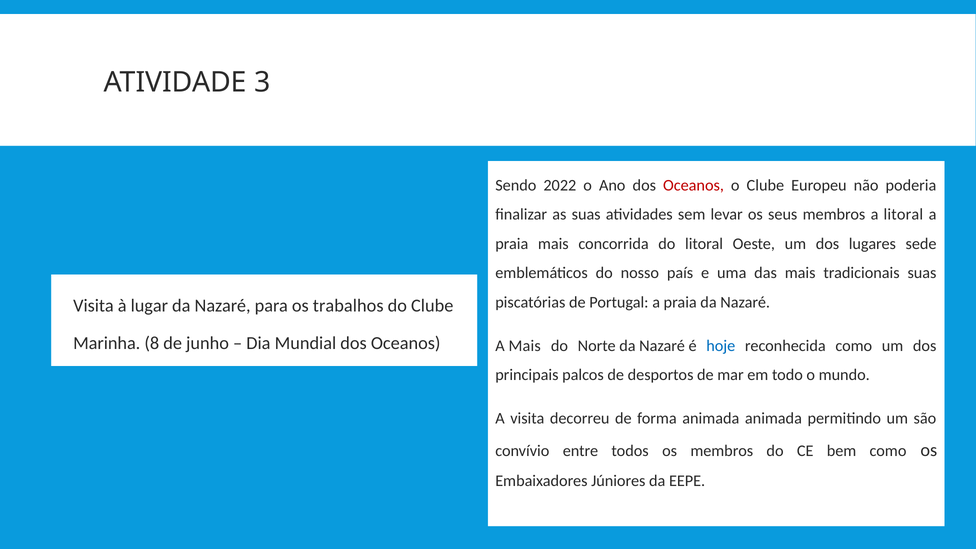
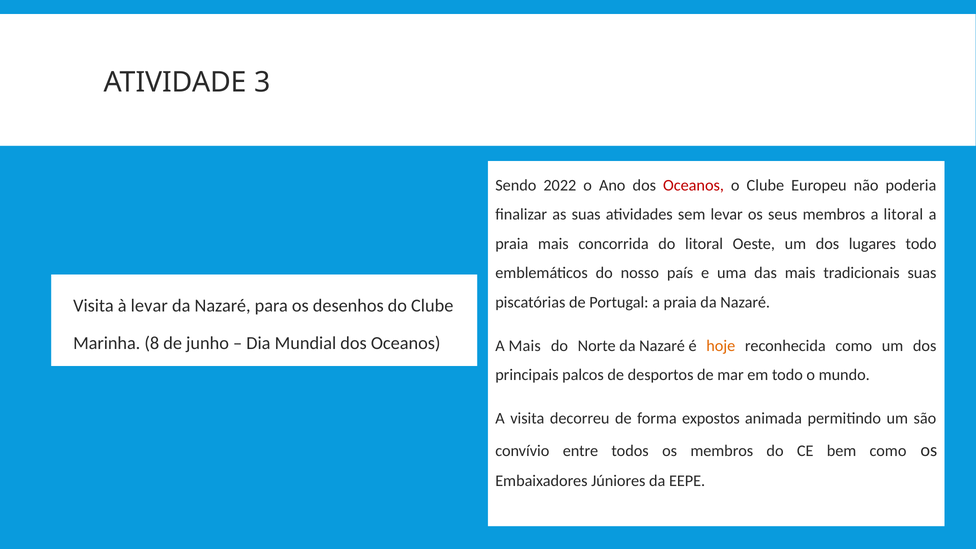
lugares sede: sede -> todo (921, 244)
à lugar: lugar -> levar (149, 306)
trabalhos: trabalhos -> desenhos (348, 306)
hoje colour: blue -> orange (721, 346)
forma animada: animada -> expostos (711, 419)
